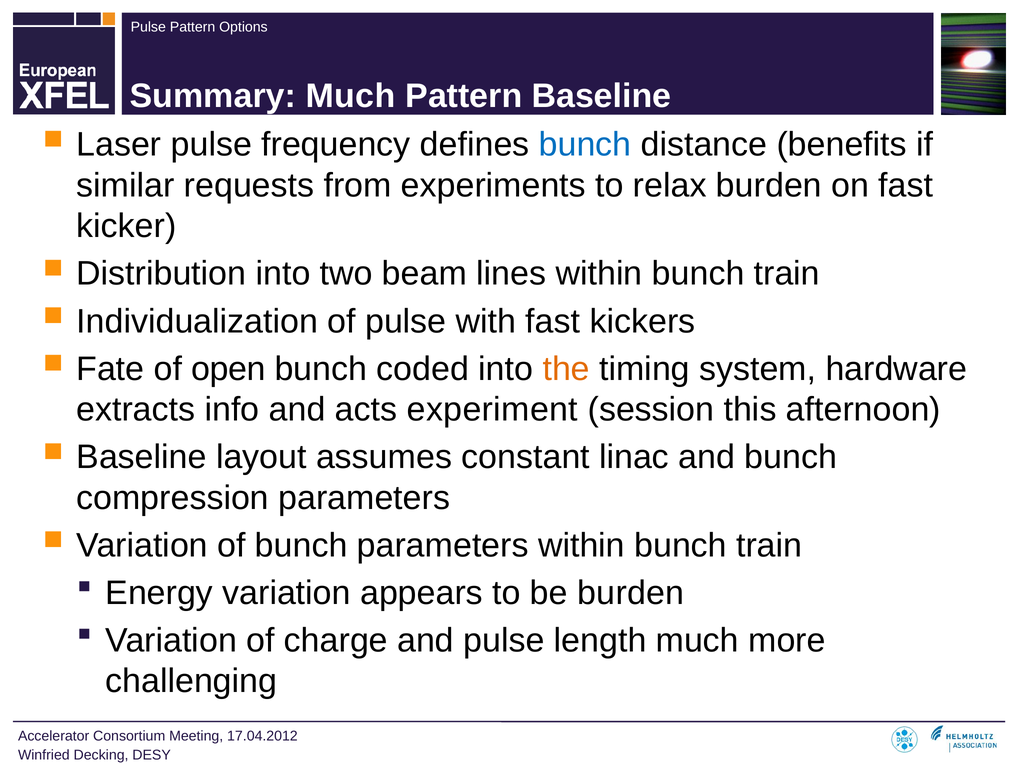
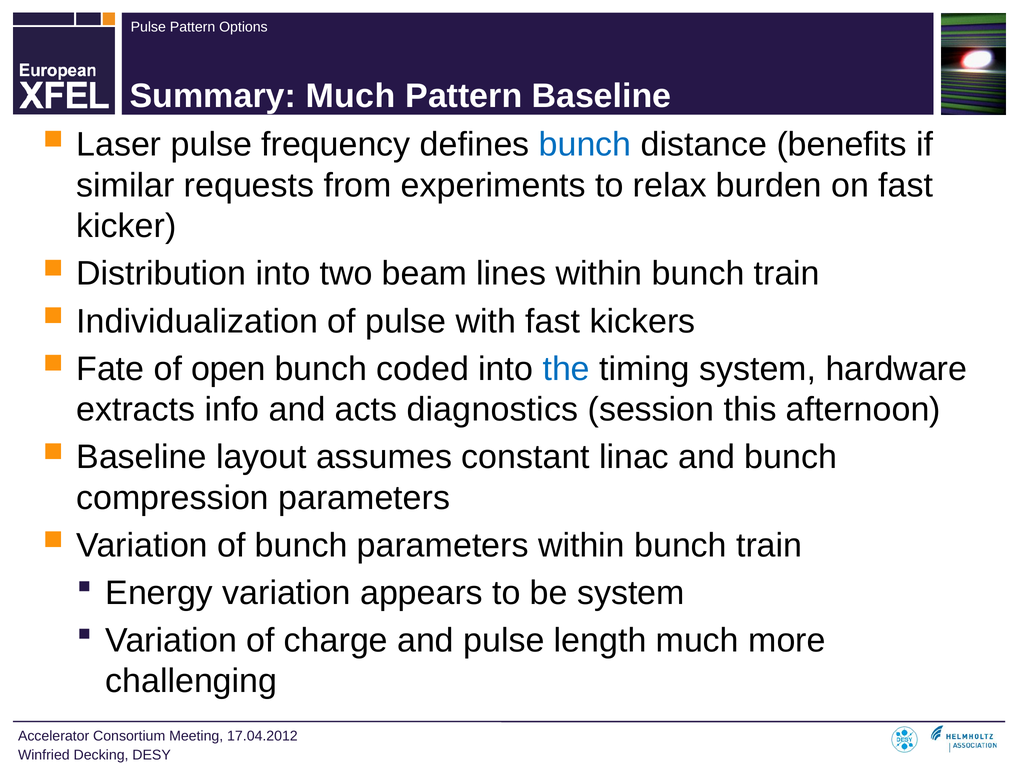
the colour: orange -> blue (566, 369)
experiment: experiment -> diagnostics (492, 410)
be burden: burden -> system (631, 593)
